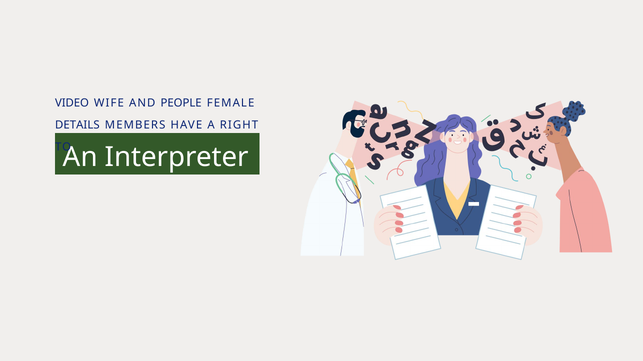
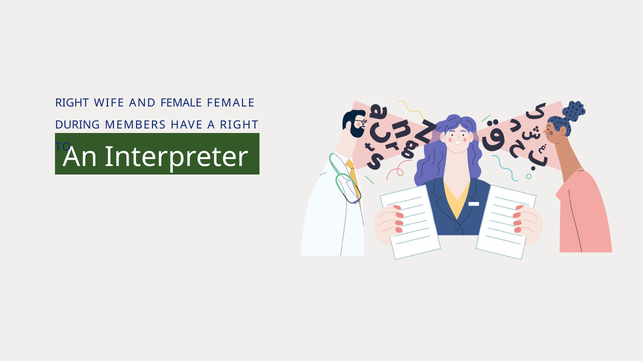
VIDEO: VIDEO -> RIGHT (72, 103)
AND PEOPLE: PEOPLE -> FEMALE (181, 103)
DETAILS: DETAILS -> DURING (77, 125)
